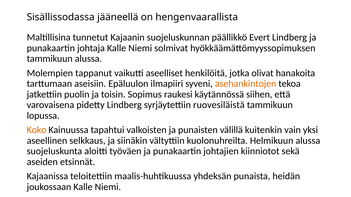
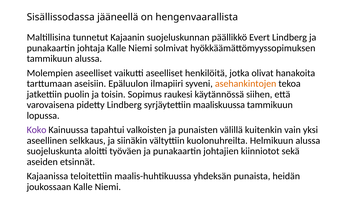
Molempien tappanut: tappanut -> aseelliset (94, 73)
ruovesiläistä: ruovesiläistä -> maaliskuussa (219, 105)
Koko colour: orange -> purple (37, 130)
